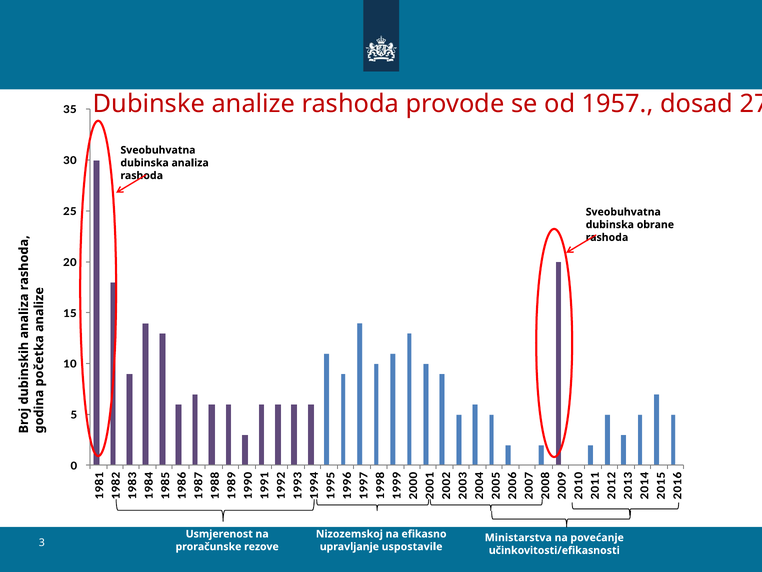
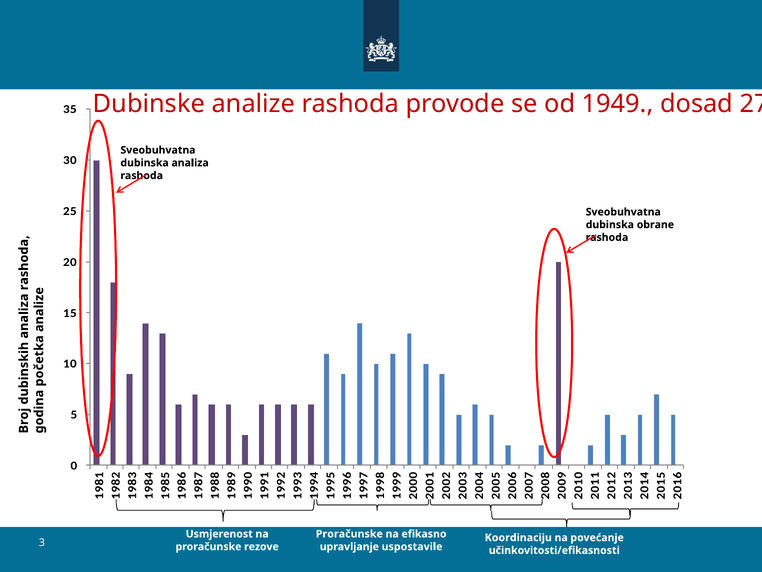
1957: 1957 -> 1949 (618, 104)
Nizozemskoj: Nizozemskoj -> Proračunske (349, 534)
Ministarstva: Ministarstva -> Koordinaciju (518, 537)
